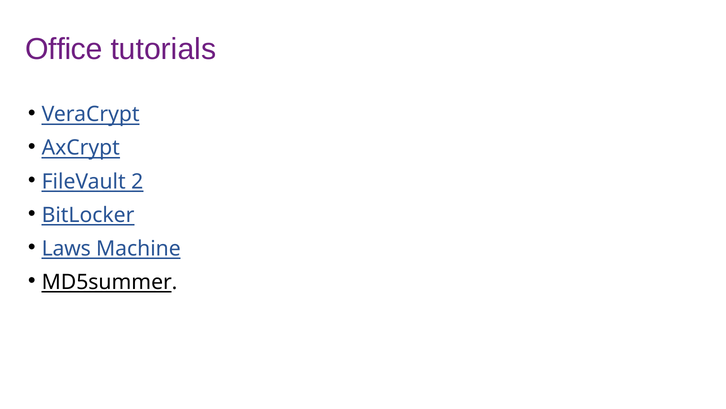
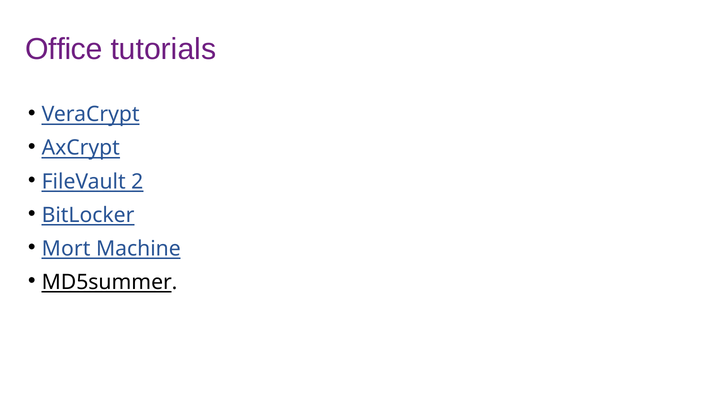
Laws: Laws -> Mort (66, 248)
